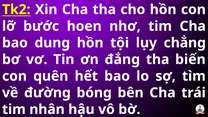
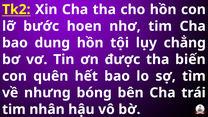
đắng: đắng -> được (122, 59)
đường: đường -> nhưng (47, 93)
